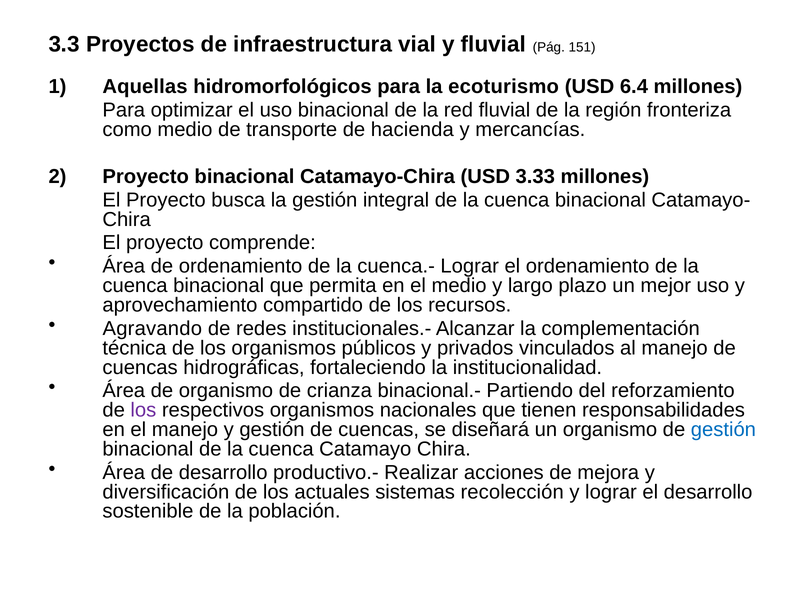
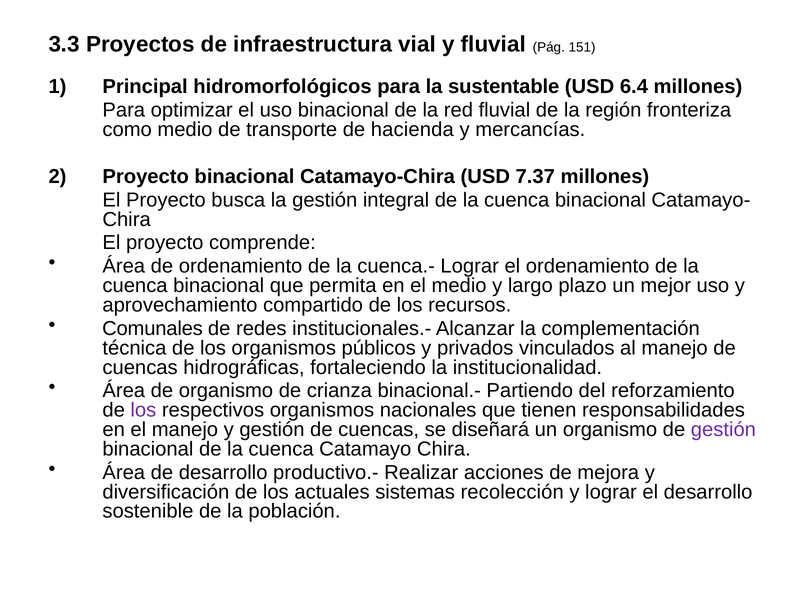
Aquellas: Aquellas -> Principal (145, 87)
ecoturismo: ecoturismo -> sustentable (504, 87)
3.33: 3.33 -> 7.37 (535, 177)
Agravando: Agravando -> Comunales (153, 329)
gestión colour: blue -> purple (723, 430)
